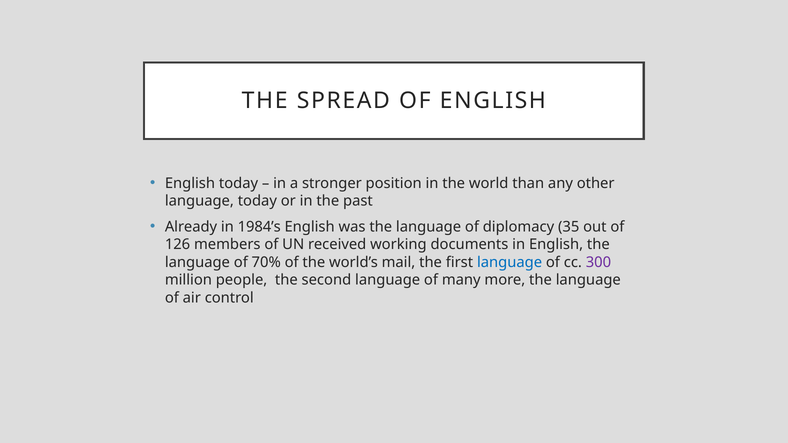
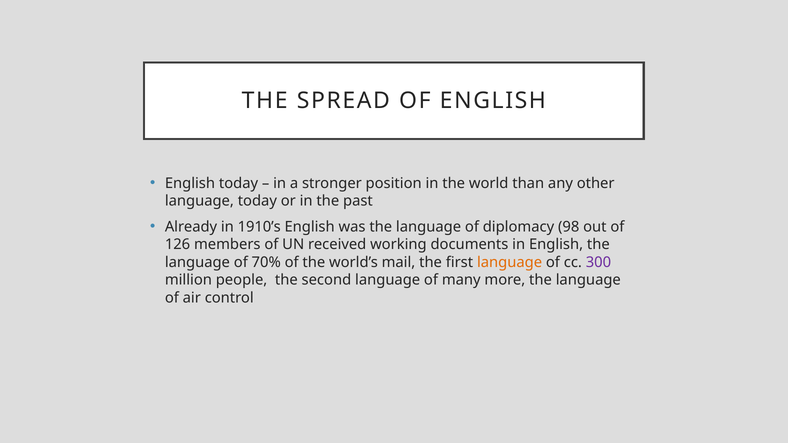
1984’s: 1984’s -> 1910’s (259, 227)
35: 35 -> 98 (569, 227)
language colour: blue -> orange (510, 262)
